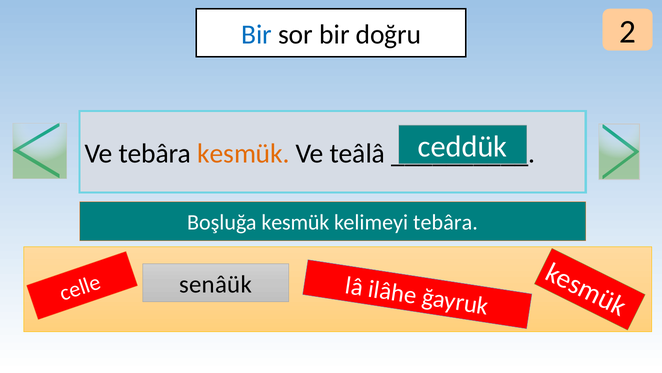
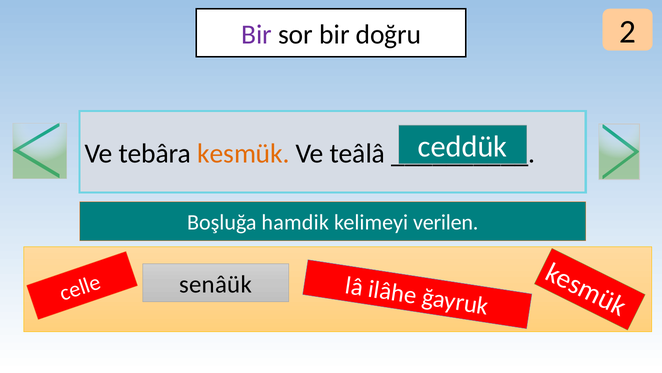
Bir colour: blue -> purple (257, 35)
Boşluğa kesmük: kesmük -> hamdik (295, 222)
kelimeyi tebâra: tebâra -> verilen (446, 222)
